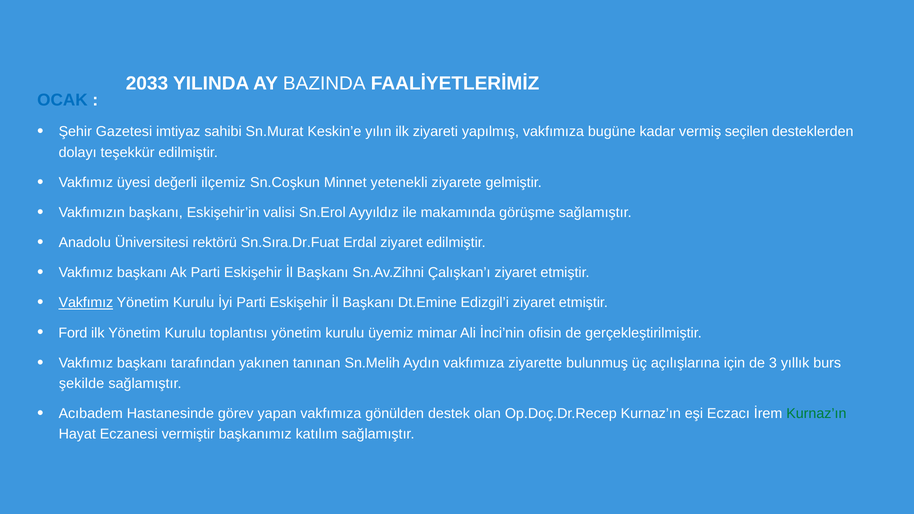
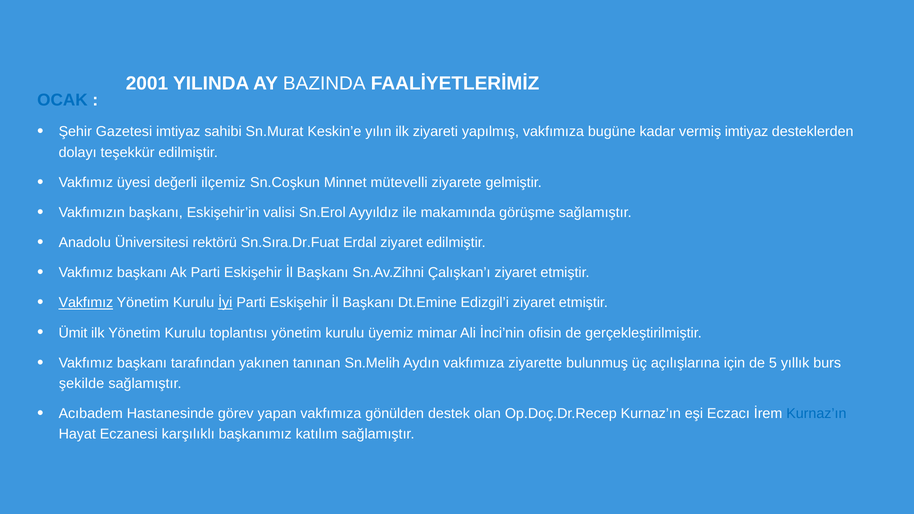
2033: 2033 -> 2001 (147, 83)
vermiş seçilen: seçilen -> imtiyaz (747, 132)
yetenekli: yetenekli -> mütevelli (399, 182)
İyi underline: none -> present (225, 303)
Ford: Ford -> Ümit (73, 333)
3: 3 -> 5 (773, 363)
Kurnaz’ın colour: green -> blue (816, 414)
vermiştir: vermiştir -> karşılıklı (188, 434)
